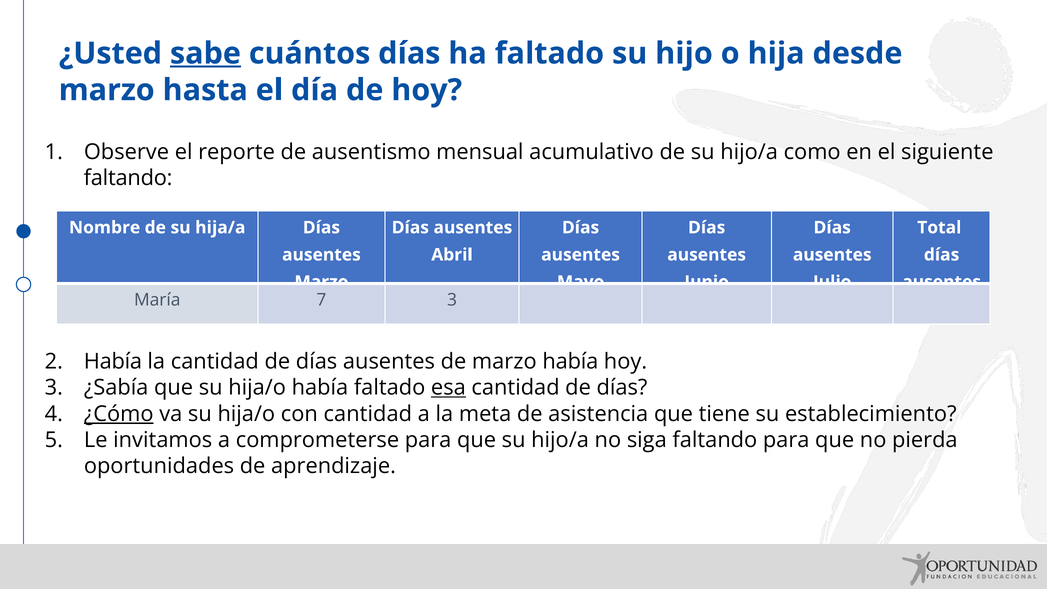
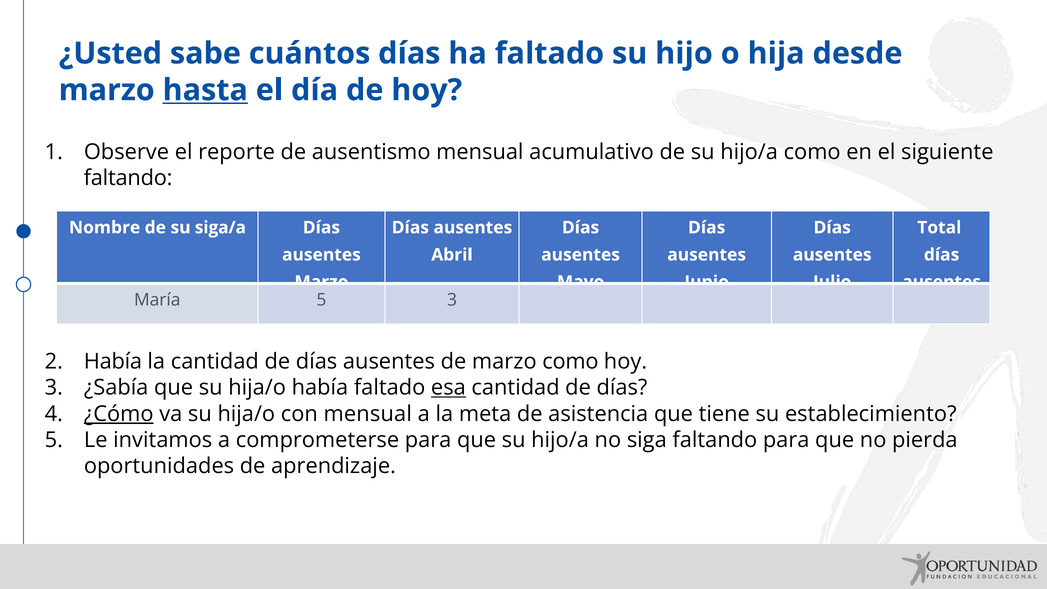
sabe underline: present -> none (205, 53)
hasta underline: none -> present (205, 90)
hija/a: hija/a -> siga/a (220, 228)
María 7: 7 -> 5 (321, 300)
marzo había: había -> como (570, 361)
con cantidad: cantidad -> mensual (368, 414)
